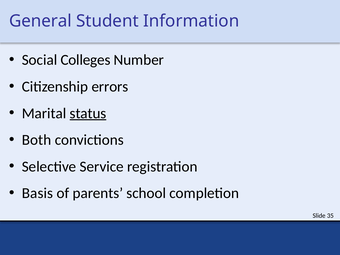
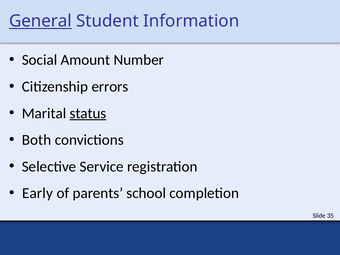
General underline: none -> present (40, 21)
Colleges: Colleges -> Amount (85, 60)
Basis: Basis -> Early (37, 193)
